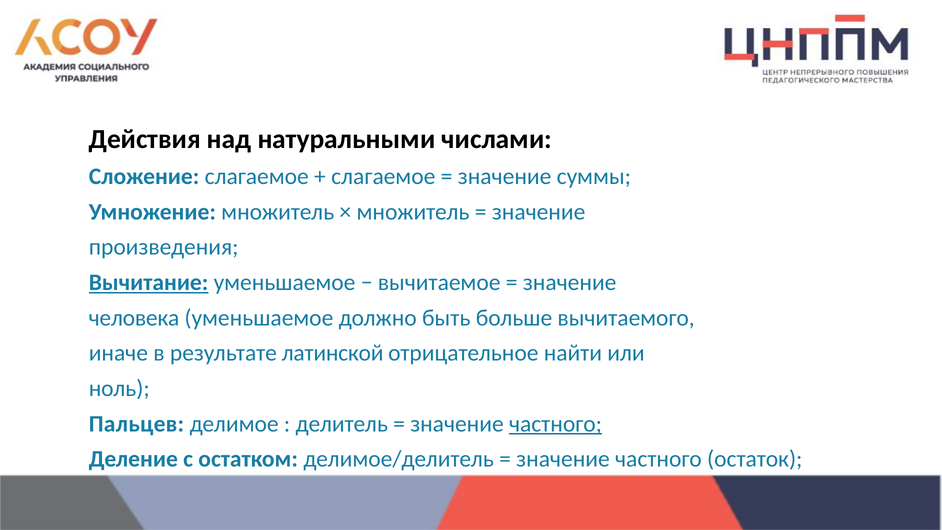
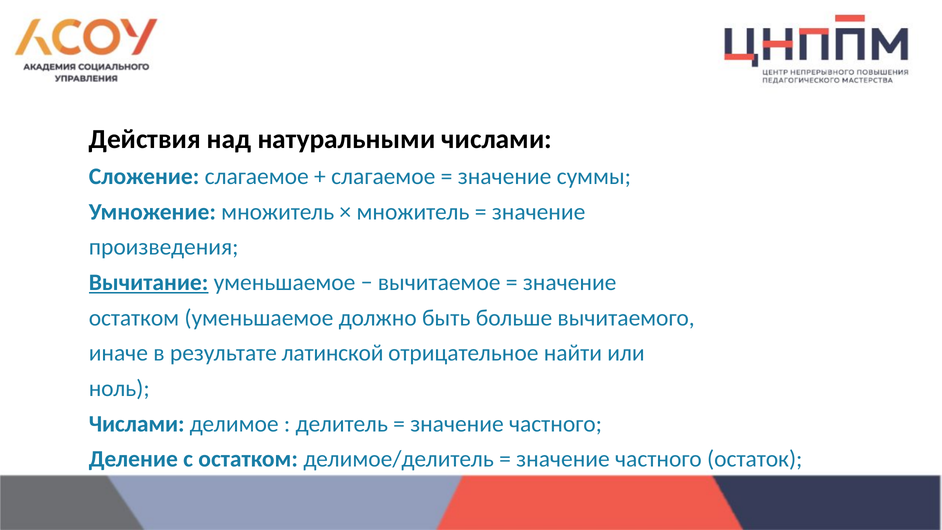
человека: человека -> остатком (134, 318)
Пальцев: Пальцев -> Числами (137, 424)
частного underline: present -> none (556, 424)
